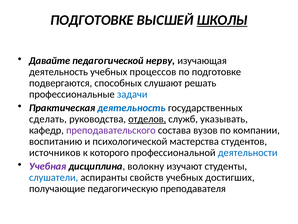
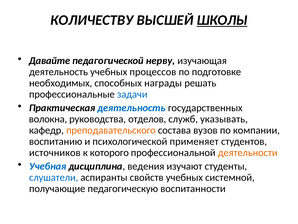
ПОДГОТОВКЕ: ПОДГОТОВКЕ -> КОЛИЧЕСТВУ (92, 20)
подвергаются: подвергаются -> необходимых (61, 83)
слушают: слушают -> награды (163, 83)
сделать: сделать -> волокна (48, 119)
отделов underline: present -> none (147, 119)
преподавательского colour: purple -> orange (111, 130)
мастерства: мастерства -> применяет (194, 141)
деятельности colour: blue -> orange (248, 152)
Учебная colour: purple -> blue (48, 166)
волокну: волокну -> ведения (146, 166)
достигших: достигших -> системной (230, 177)
преподавателя: преподавателя -> воспитанности (193, 188)
